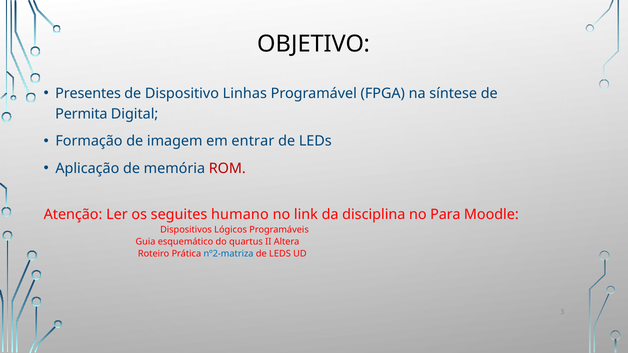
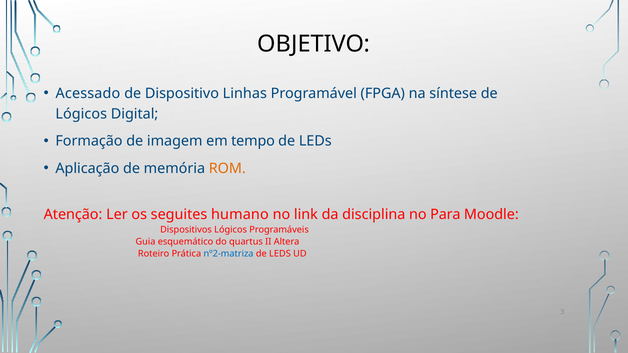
Presentes: Presentes -> Acessado (88, 93)
Permita: Permita -> Lógicos (81, 114)
entrar: entrar -> tempo (253, 141)
ROM colour: red -> orange (227, 169)
